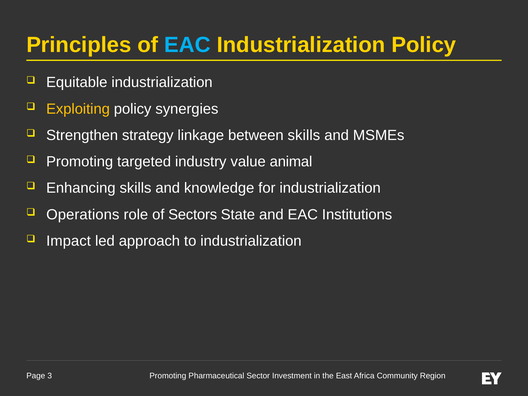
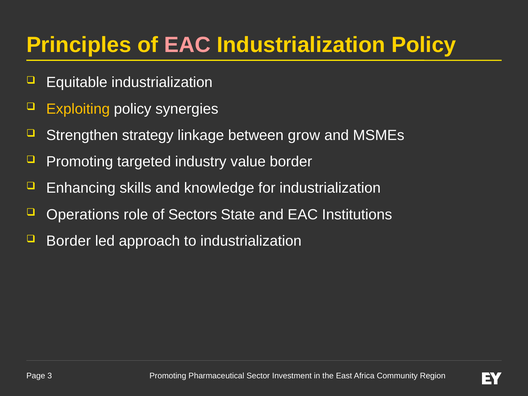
EAC colour: light blue -> pink (187, 45)
between skills: skills -> grow (304, 135)
value animal: animal -> border (291, 162)
Impact: Impact -> Border (69, 241)
